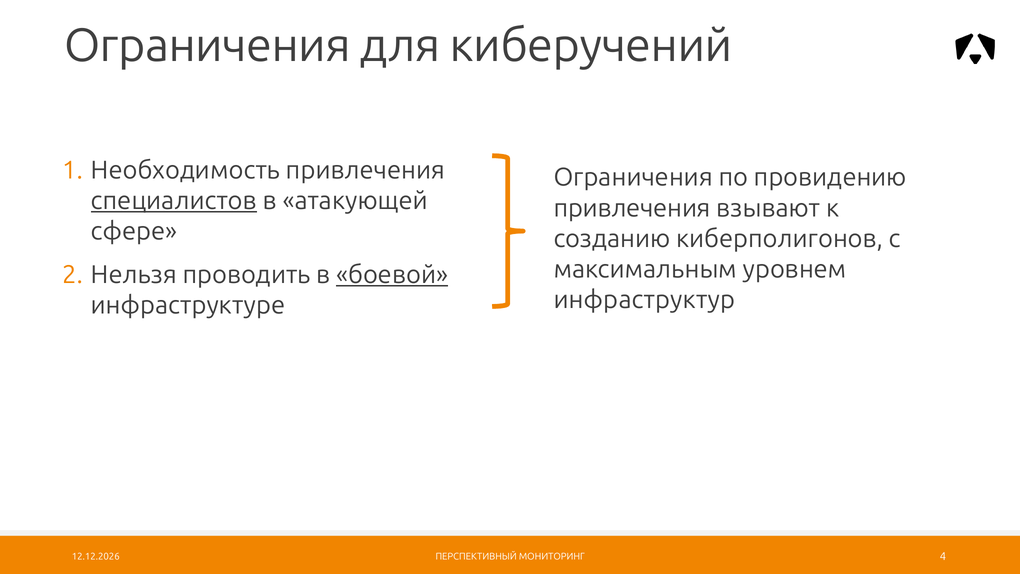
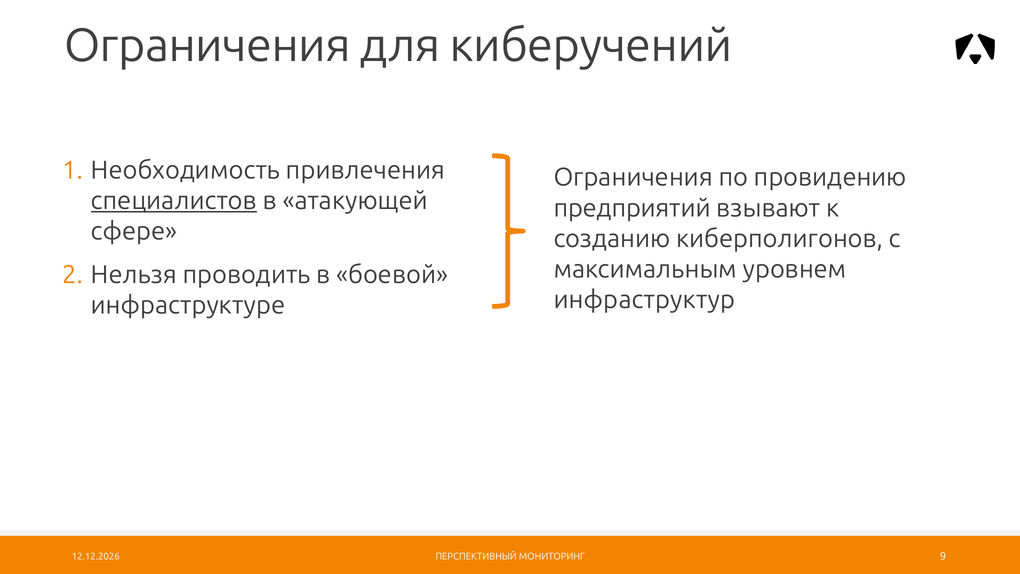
привлечения: привлечения -> предприятий (632, 208)
боевой underline: present -> none (392, 275)
4: 4 -> 9 (943, 556)
